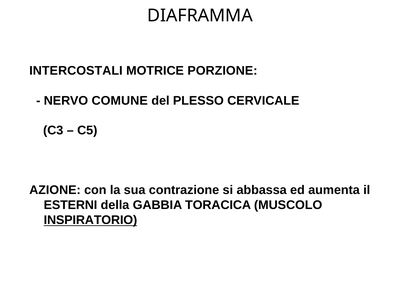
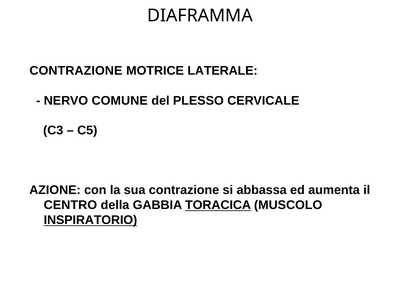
INTERCOSTALI: INTERCOSTALI -> CONTRAZIONE (76, 71)
PORZIONE: PORZIONE -> LATERALE (223, 71)
ESTERNI: ESTERNI -> CENTRO (70, 205)
TORACICA underline: none -> present (218, 205)
